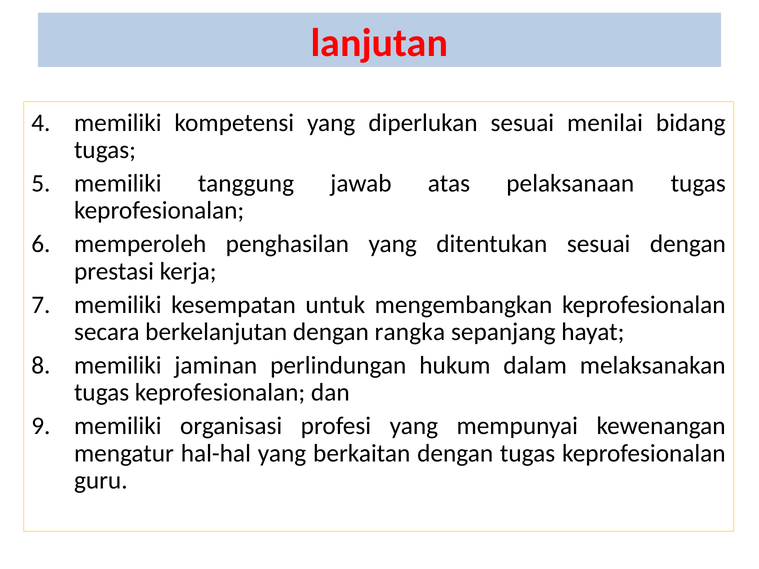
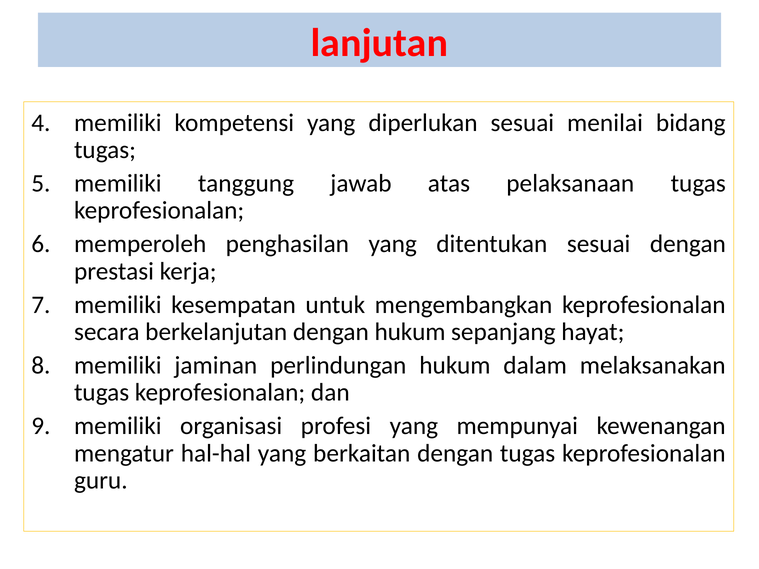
dengan rangka: rangka -> hukum (410, 332)
